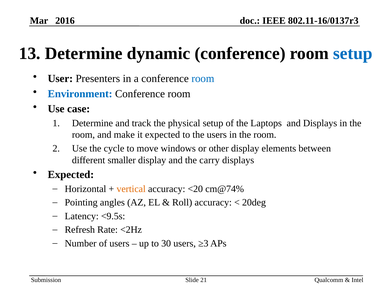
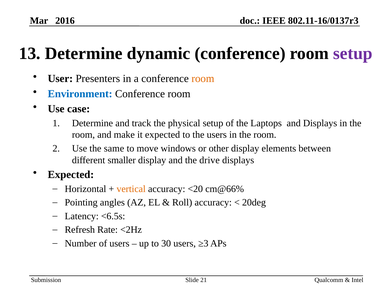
setup colour: blue -> purple (353, 53)
room colour: blue -> orange (203, 79)
cycle: cycle -> same (114, 148)
carry: carry -> drive (210, 160)
cm@74%: cm@74% -> cm@66% (225, 189)
<9.5s: <9.5s -> <6.5s (113, 216)
